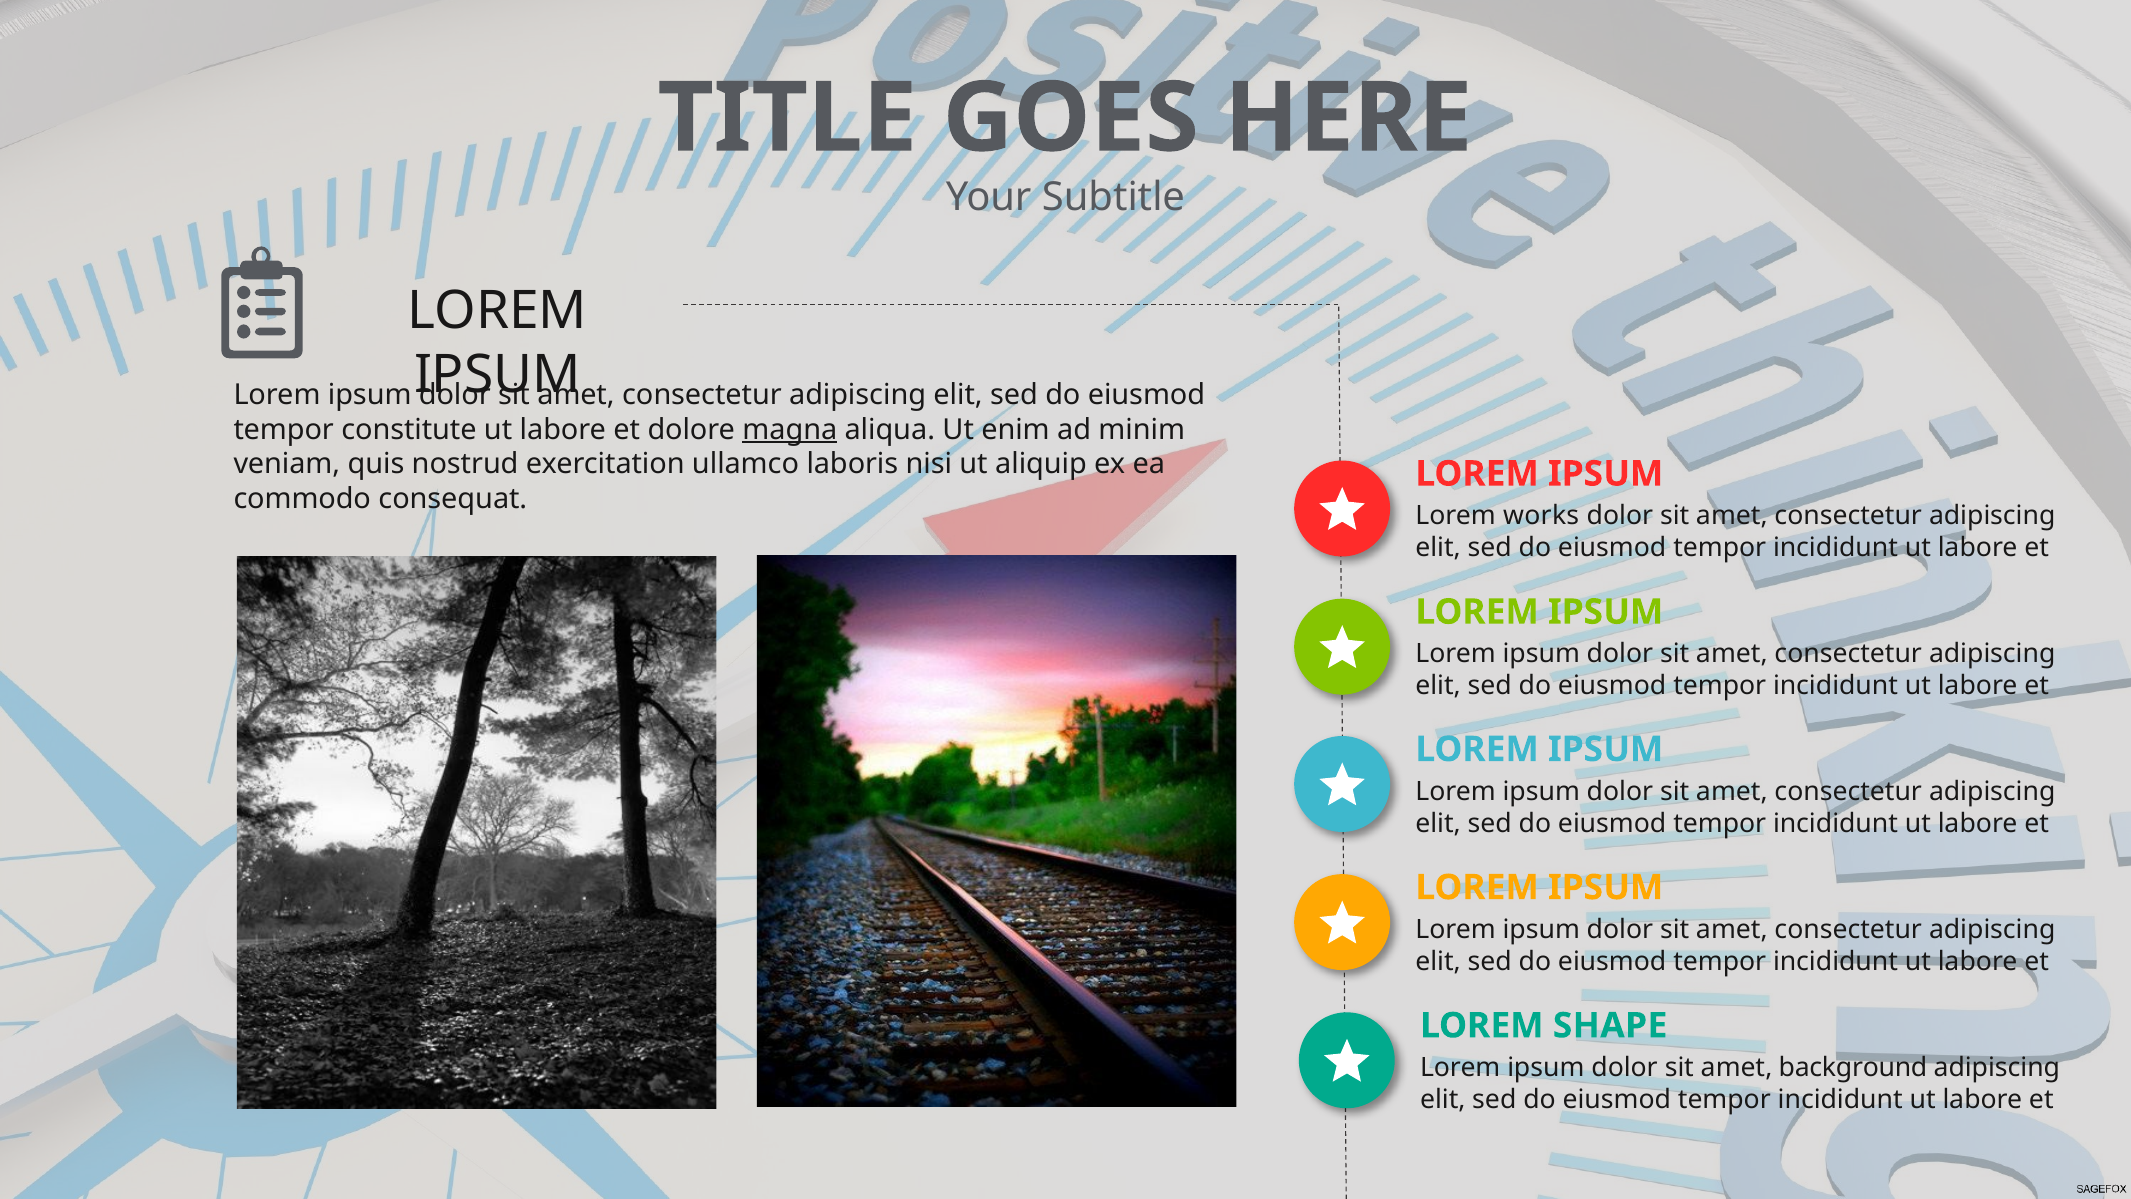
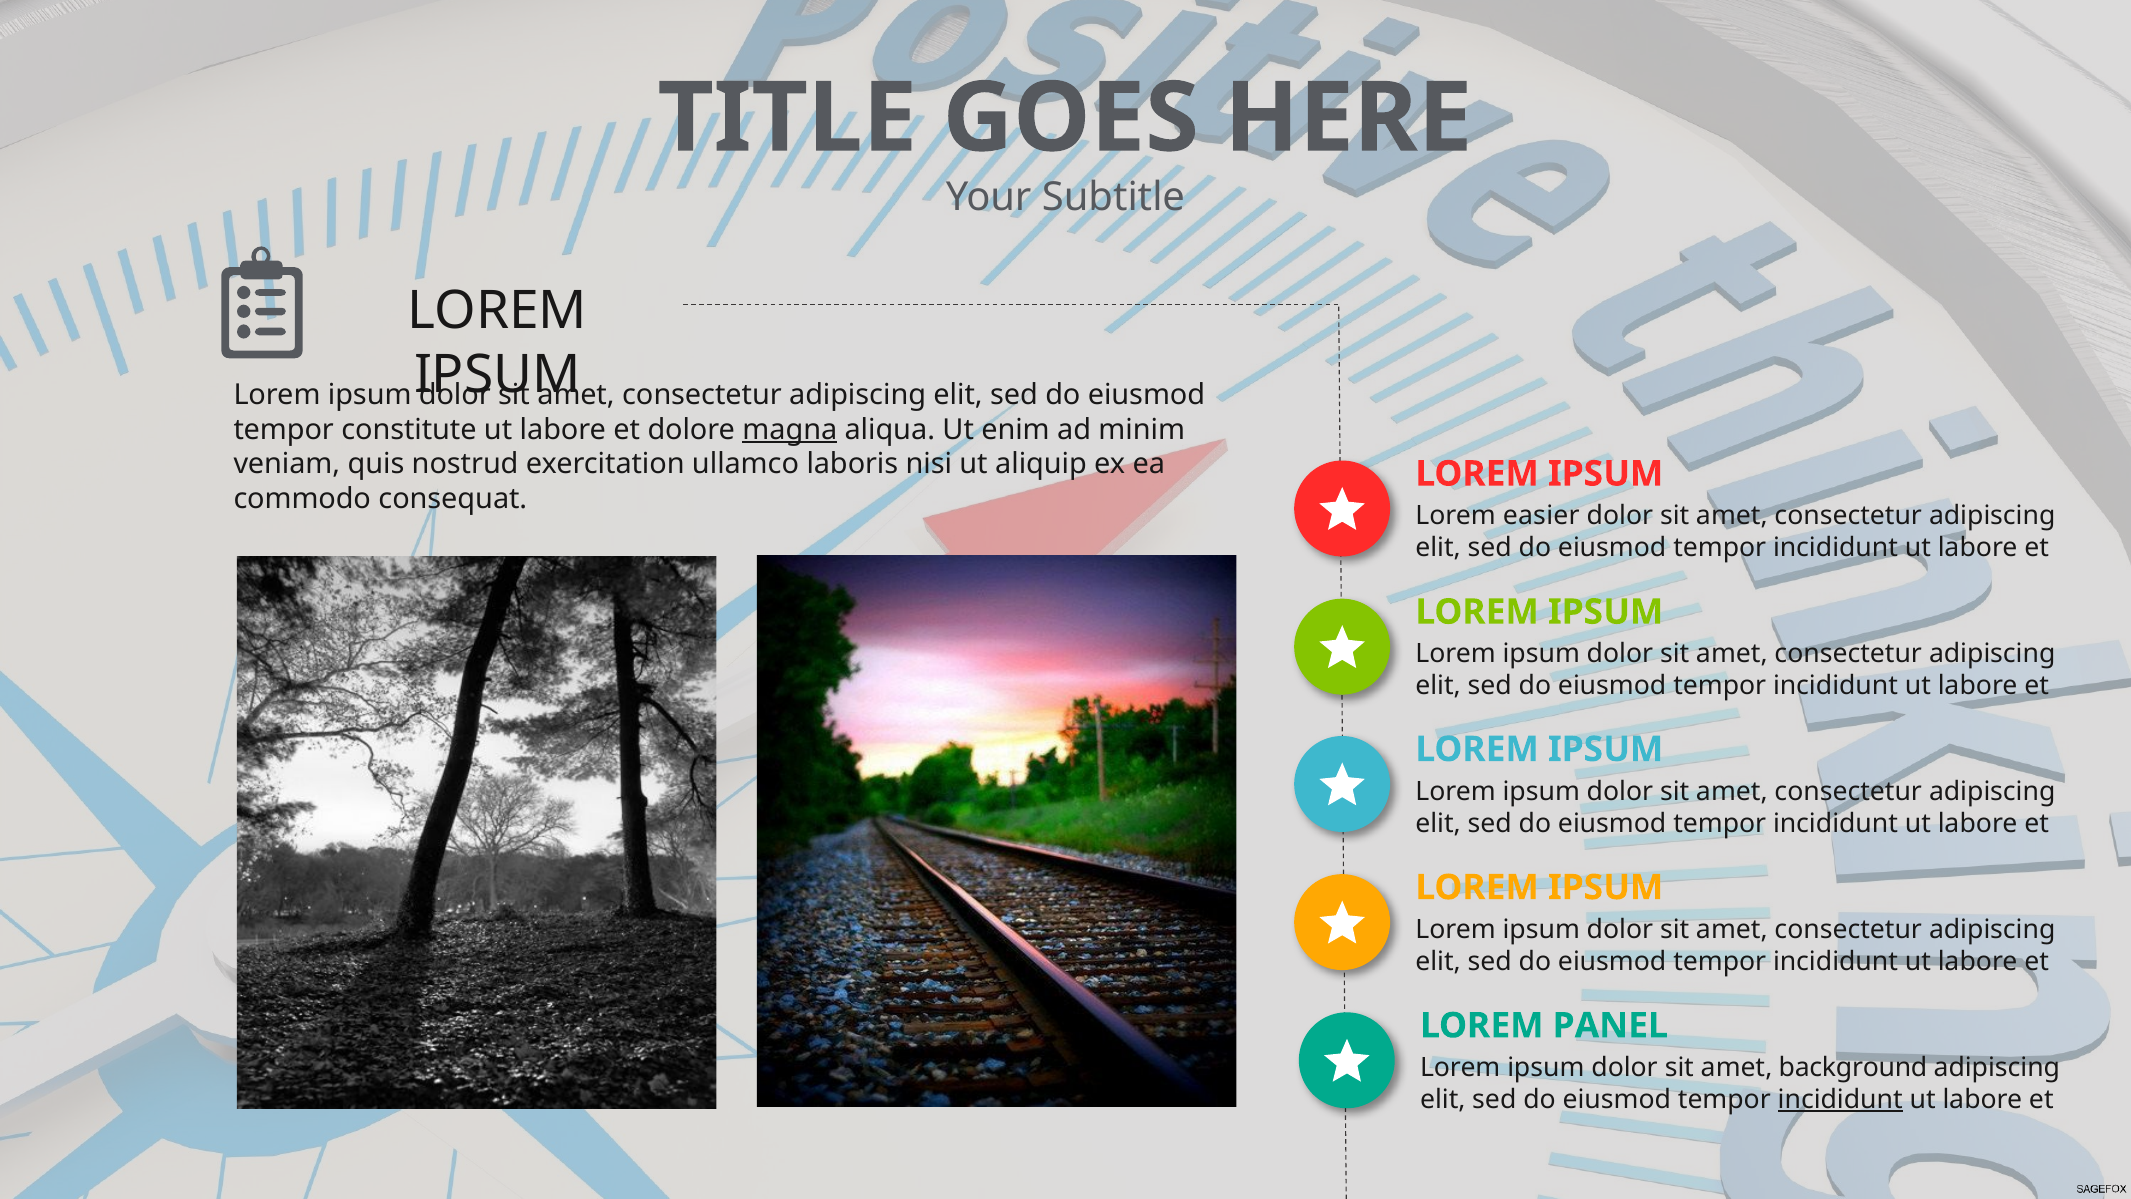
works: works -> easier (1541, 516)
SHAPE: SHAPE -> PANEL (1610, 1025)
incididunt underline: none -> present (1840, 1099)
